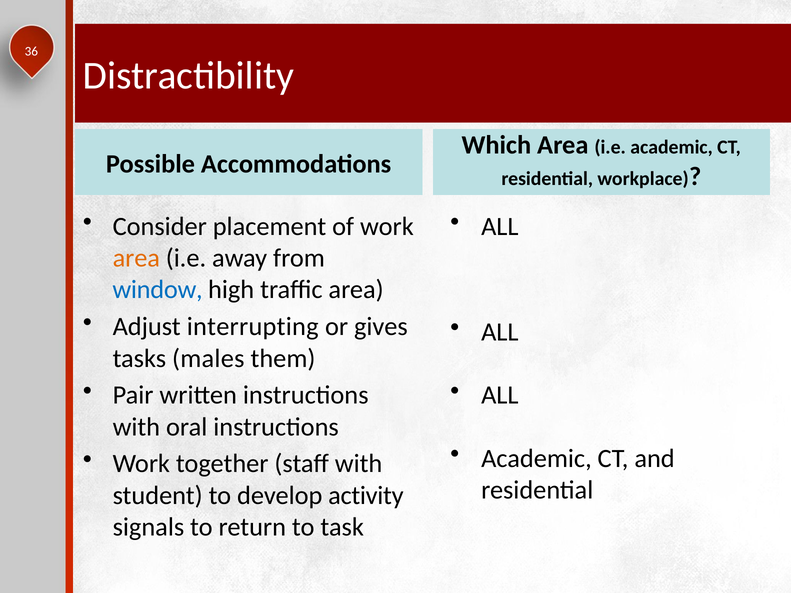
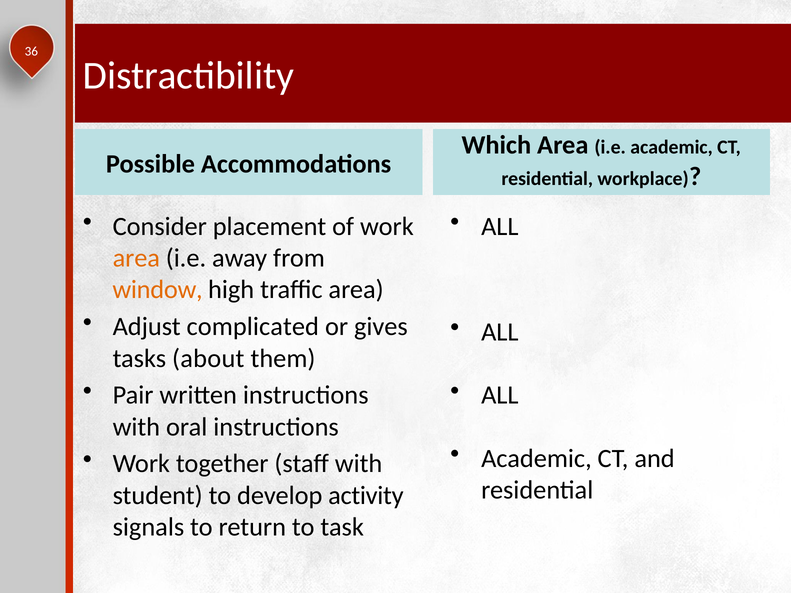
window colour: blue -> orange (158, 290)
interrupting: interrupting -> complicated (253, 327)
males: males -> about (208, 358)
